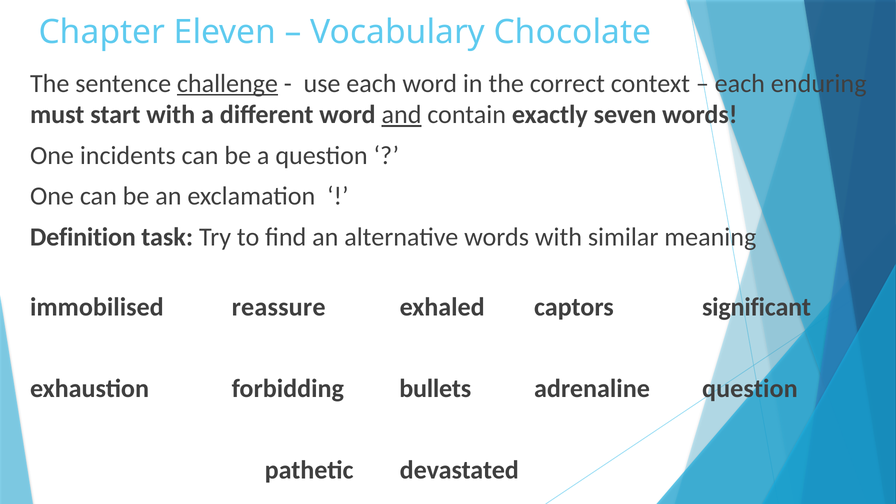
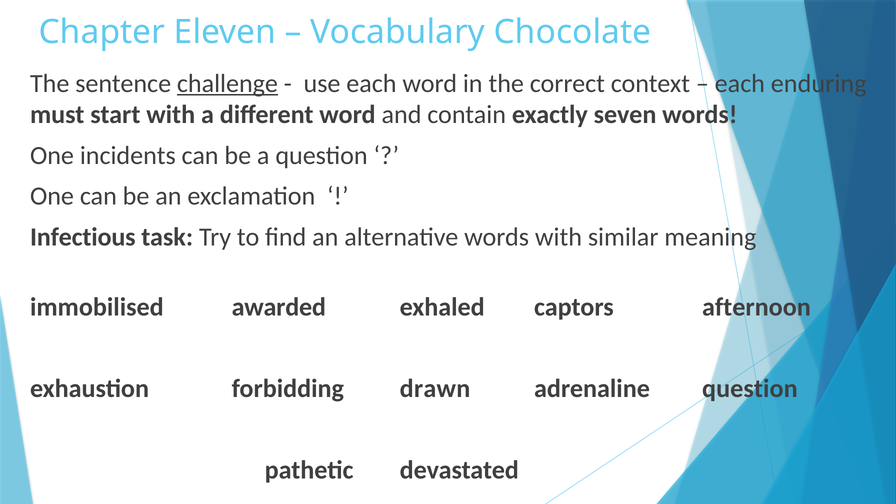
and underline: present -> none (402, 115)
Definition: Definition -> Infectious (83, 237)
reassure: reassure -> awarded (279, 307)
significant: significant -> afternoon (756, 307)
bullets: bullets -> drawn (435, 389)
